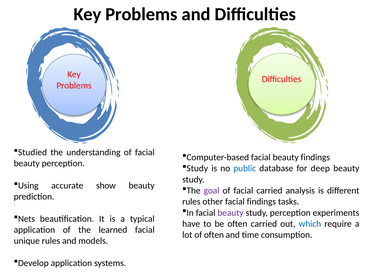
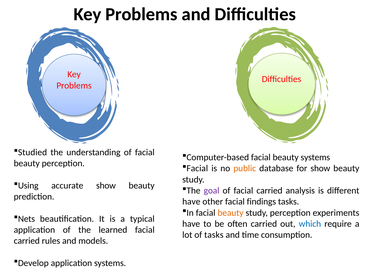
beauty findings: findings -> systems (315, 157)
Study: Study -> Facial (197, 168)
public colour: blue -> orange (245, 168)
for deep: deep -> show (320, 168)
rules: rules -> have (191, 201)
beauty colour: purple -> orange (231, 213)
of often: often -> tasks (214, 235)
unique: unique -> carried (27, 241)
